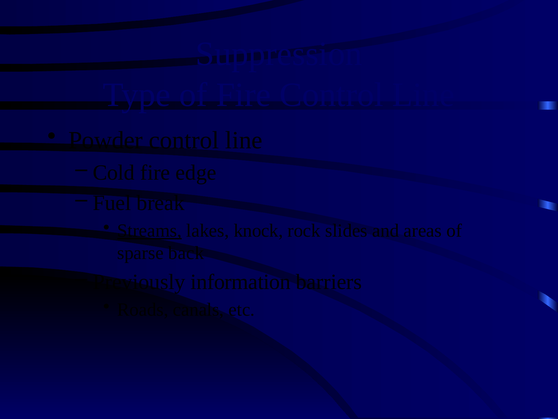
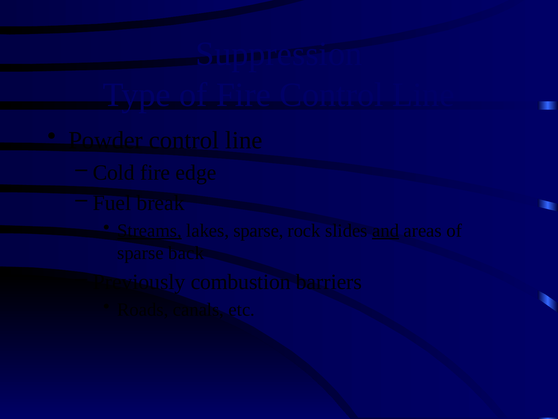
lakes knock: knock -> sparse (258, 230)
and underline: none -> present (386, 230)
information: information -> combustion (241, 282)
